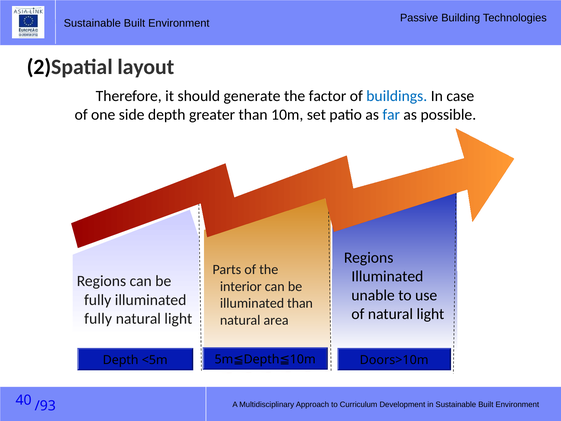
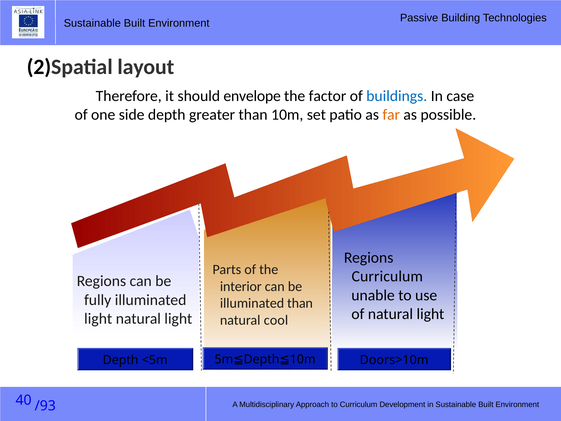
generate: generate -> envelope (252, 96)
far colour: blue -> orange (391, 115)
Illuminated: Illuminated -> Curriculum (387, 276)
fully: fully -> light (98, 318)
area: area -> cool (276, 320)
